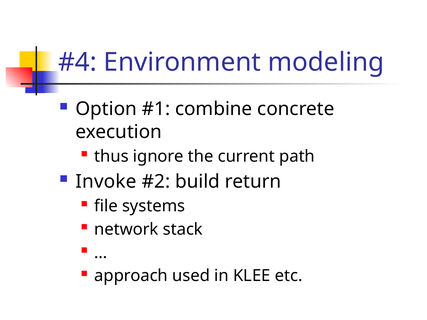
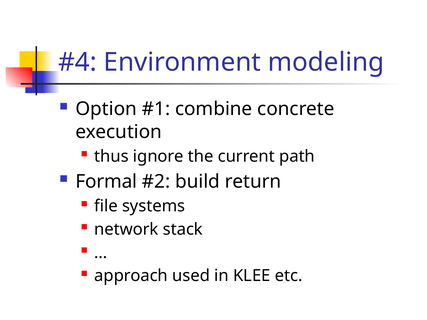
Invoke: Invoke -> Formal (106, 182)
